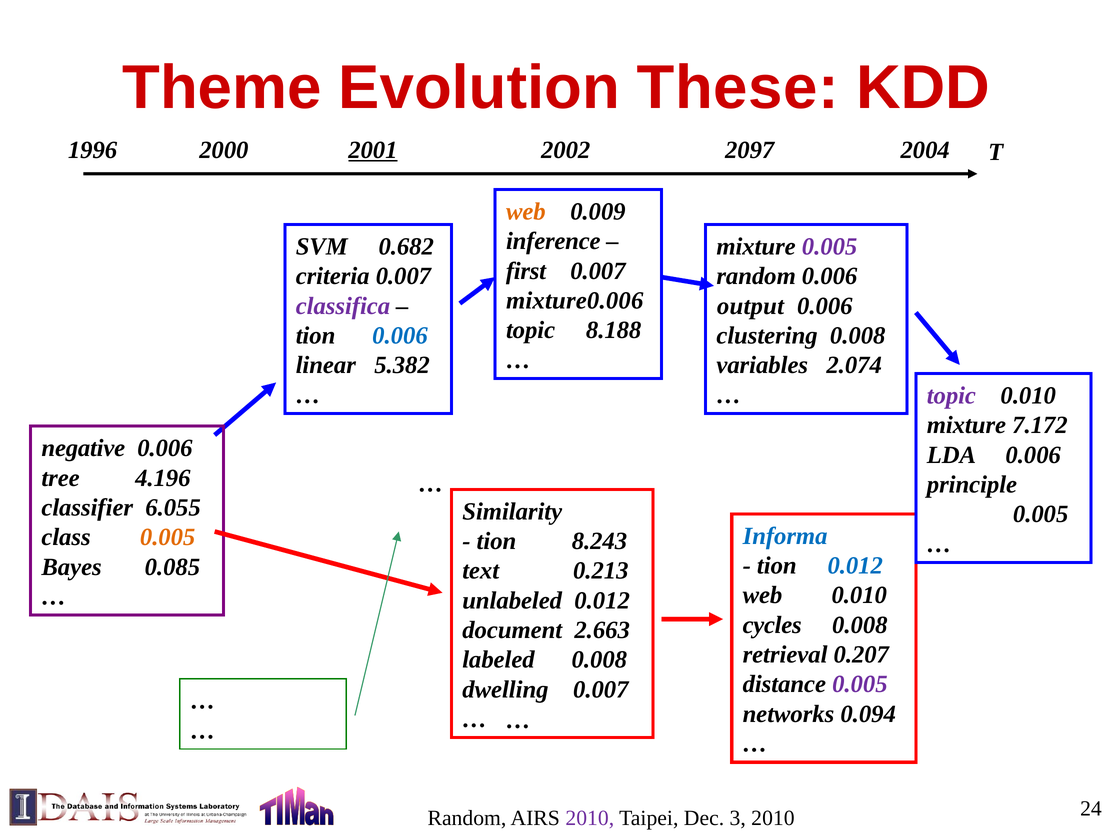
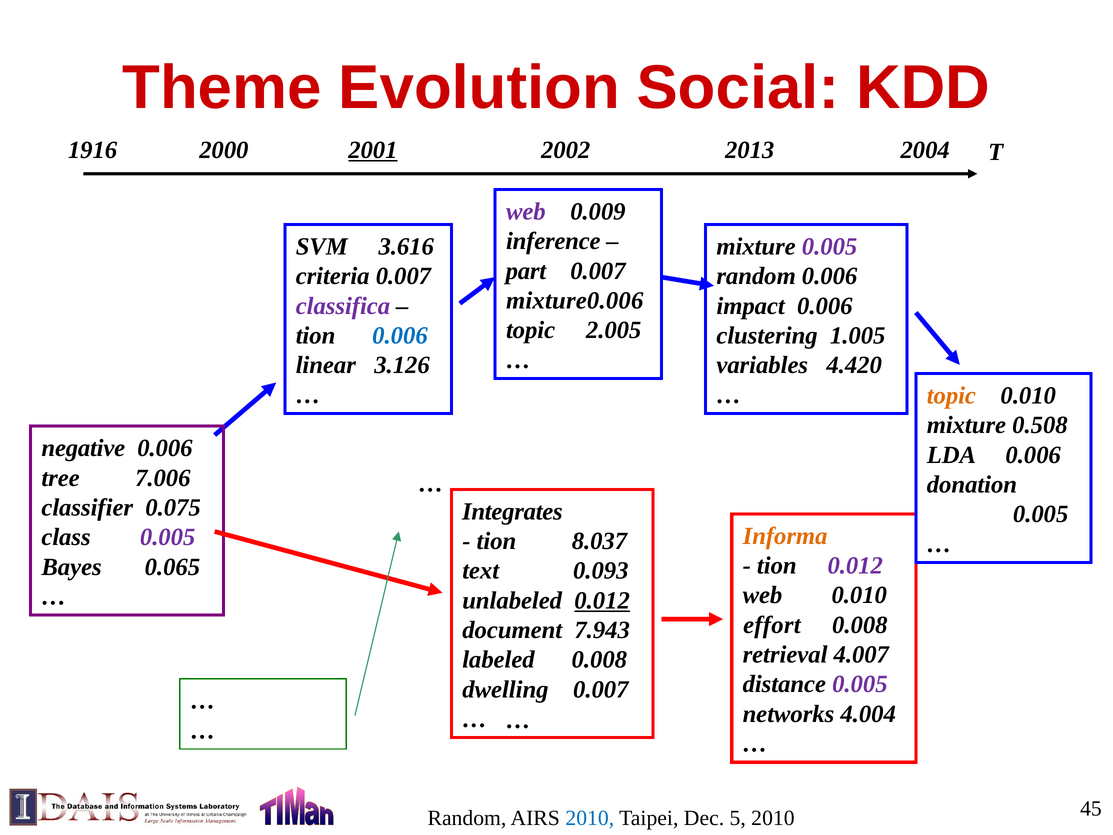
These: These -> Social (738, 88)
1996: 1996 -> 1916 (93, 150)
2097: 2097 -> 2013 (750, 150)
web colour: orange -> purple (526, 212)
0.682: 0.682 -> 3.616 (406, 247)
first: first -> part (526, 271)
output: output -> impact (751, 306)
8.188: 8.188 -> 2.005 (614, 330)
clustering 0.008: 0.008 -> 1.005 (858, 336)
5.382: 5.382 -> 3.126 (402, 365)
2.074: 2.074 -> 4.420 (854, 365)
topic colour: purple -> orange (951, 396)
7.172: 7.172 -> 0.508 (1040, 425)
4.196: 4.196 -> 7.006 (163, 478)
principle: principle -> donation (972, 485)
6.055: 6.055 -> 0.075 (173, 507)
Similarity: Similarity -> Integrates (512, 511)
Informa colour: blue -> orange (785, 536)
0.005 colour: orange -> purple (168, 537)
8.243: 8.243 -> 8.037 (599, 541)
0.012 colour: blue -> purple (855, 565)
0.085: 0.085 -> 0.065 (172, 567)
0.213: 0.213 -> 0.093 (601, 571)
0.012 underline: none -> present (602, 600)
cycles: cycles -> effort (772, 625)
2.663: 2.663 -> 7.943 (602, 630)
0.207: 0.207 -> 4.007 (861, 654)
0.094: 0.094 -> 4.004 (868, 714)
2010 colour: purple -> blue (590, 818)
3: 3 -> 5 (738, 818)
24: 24 -> 45 (1091, 808)
